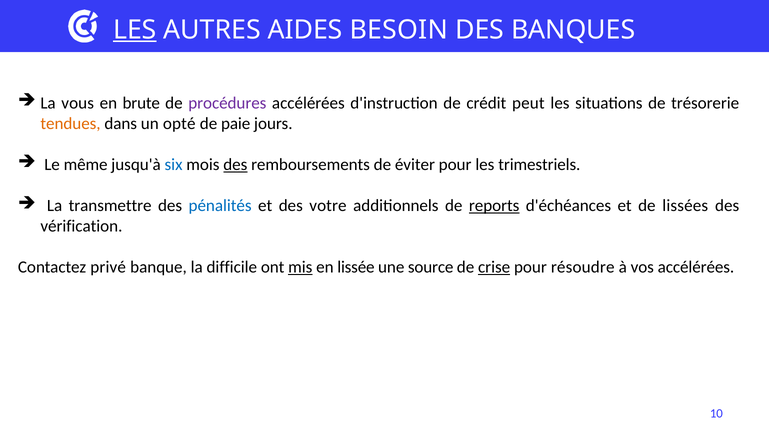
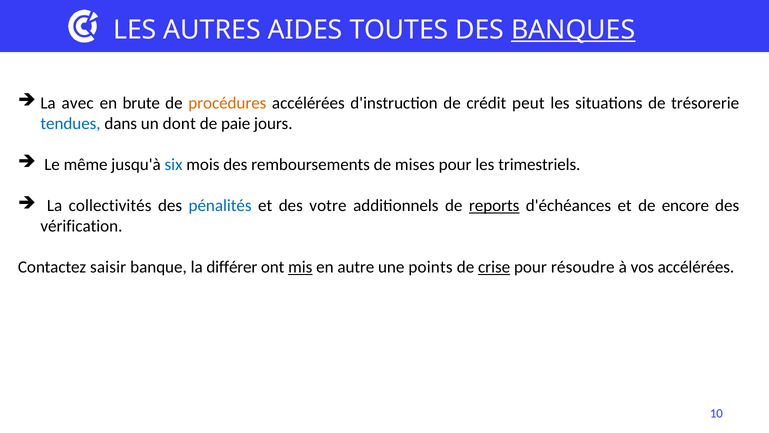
LES underline: present -> none (135, 30)
BESOIN: BESOIN -> TOUTES (399, 30)
BANQUES underline: none -> present (573, 30)
vous: vous -> avec (78, 103)
procédures colour: purple -> orange (227, 103)
tendues colour: orange -> blue (71, 123)
opté: opté -> dont (179, 123)
des underline: present -> none (235, 164)
éviter: éviter -> mises (415, 164)
transmettre: transmettre -> collectivités (110, 205)
lissées: lissées -> encore (685, 205)
privé: privé -> saisir (108, 267)
difficile: difficile -> différer (232, 267)
lissée: lissée -> autre (356, 267)
source: source -> points (431, 267)
